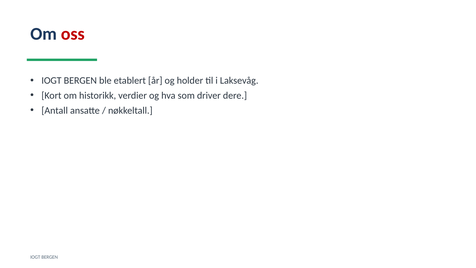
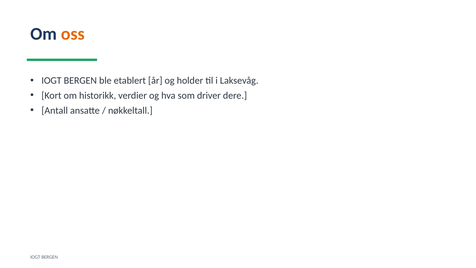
oss colour: red -> orange (73, 34)
